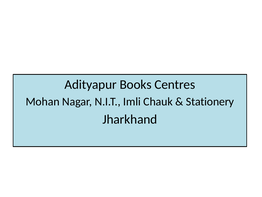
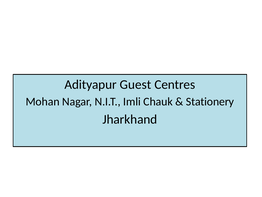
Books: Books -> Guest (136, 84)
